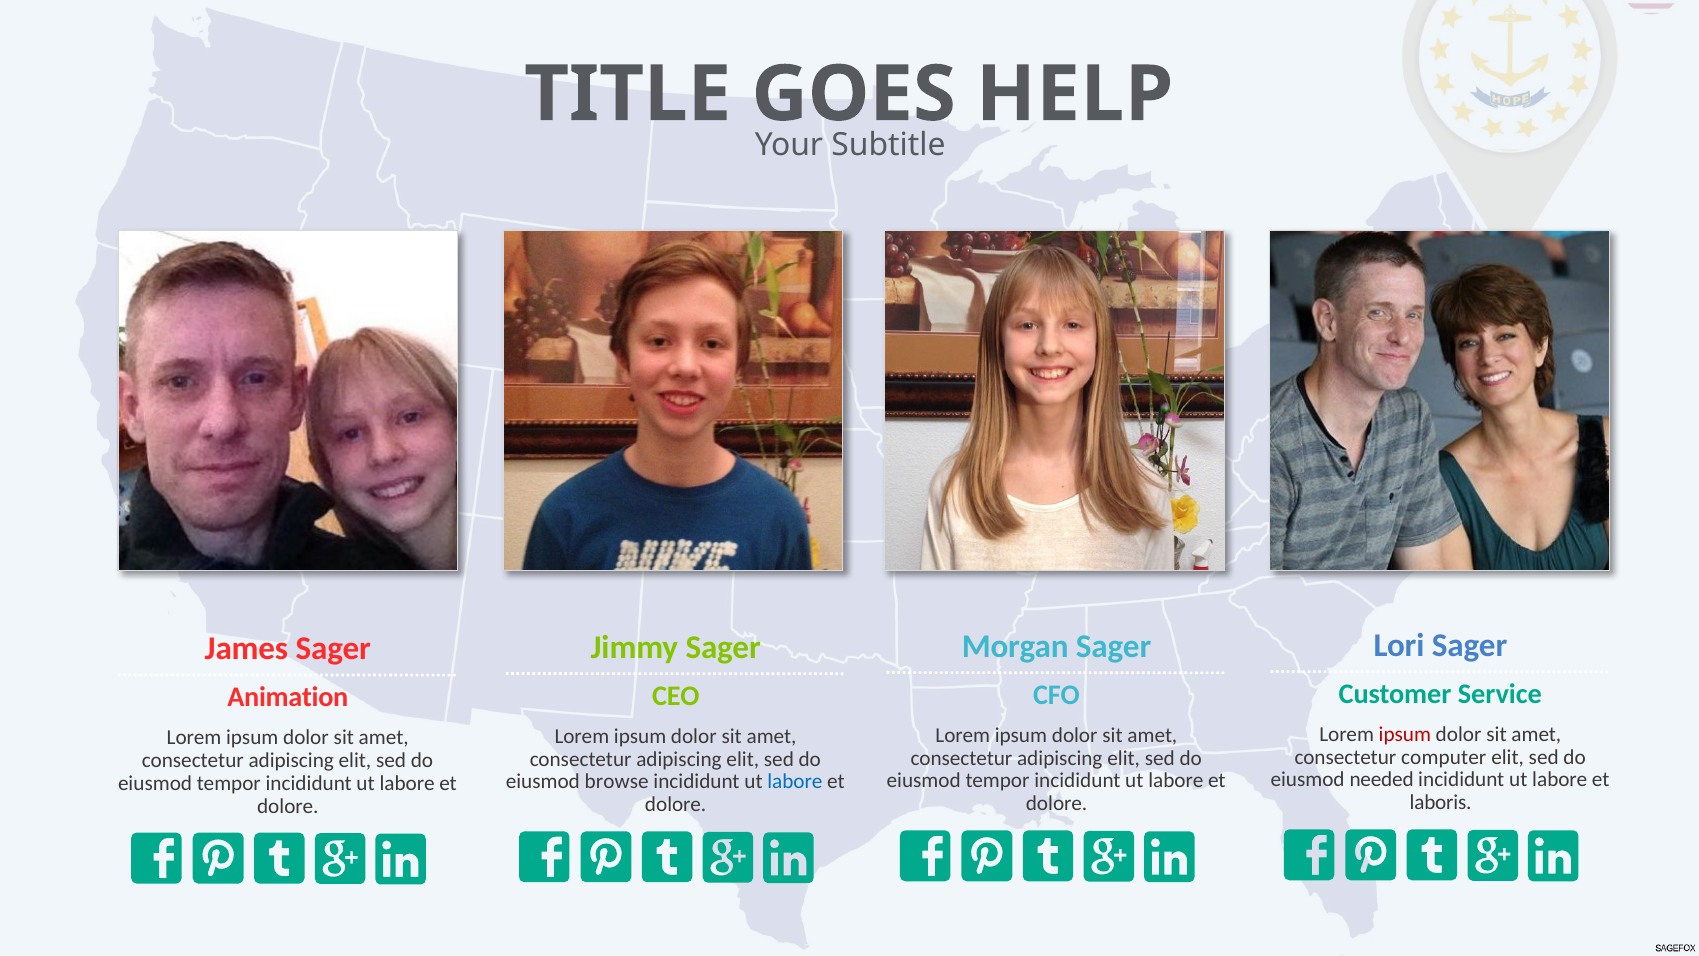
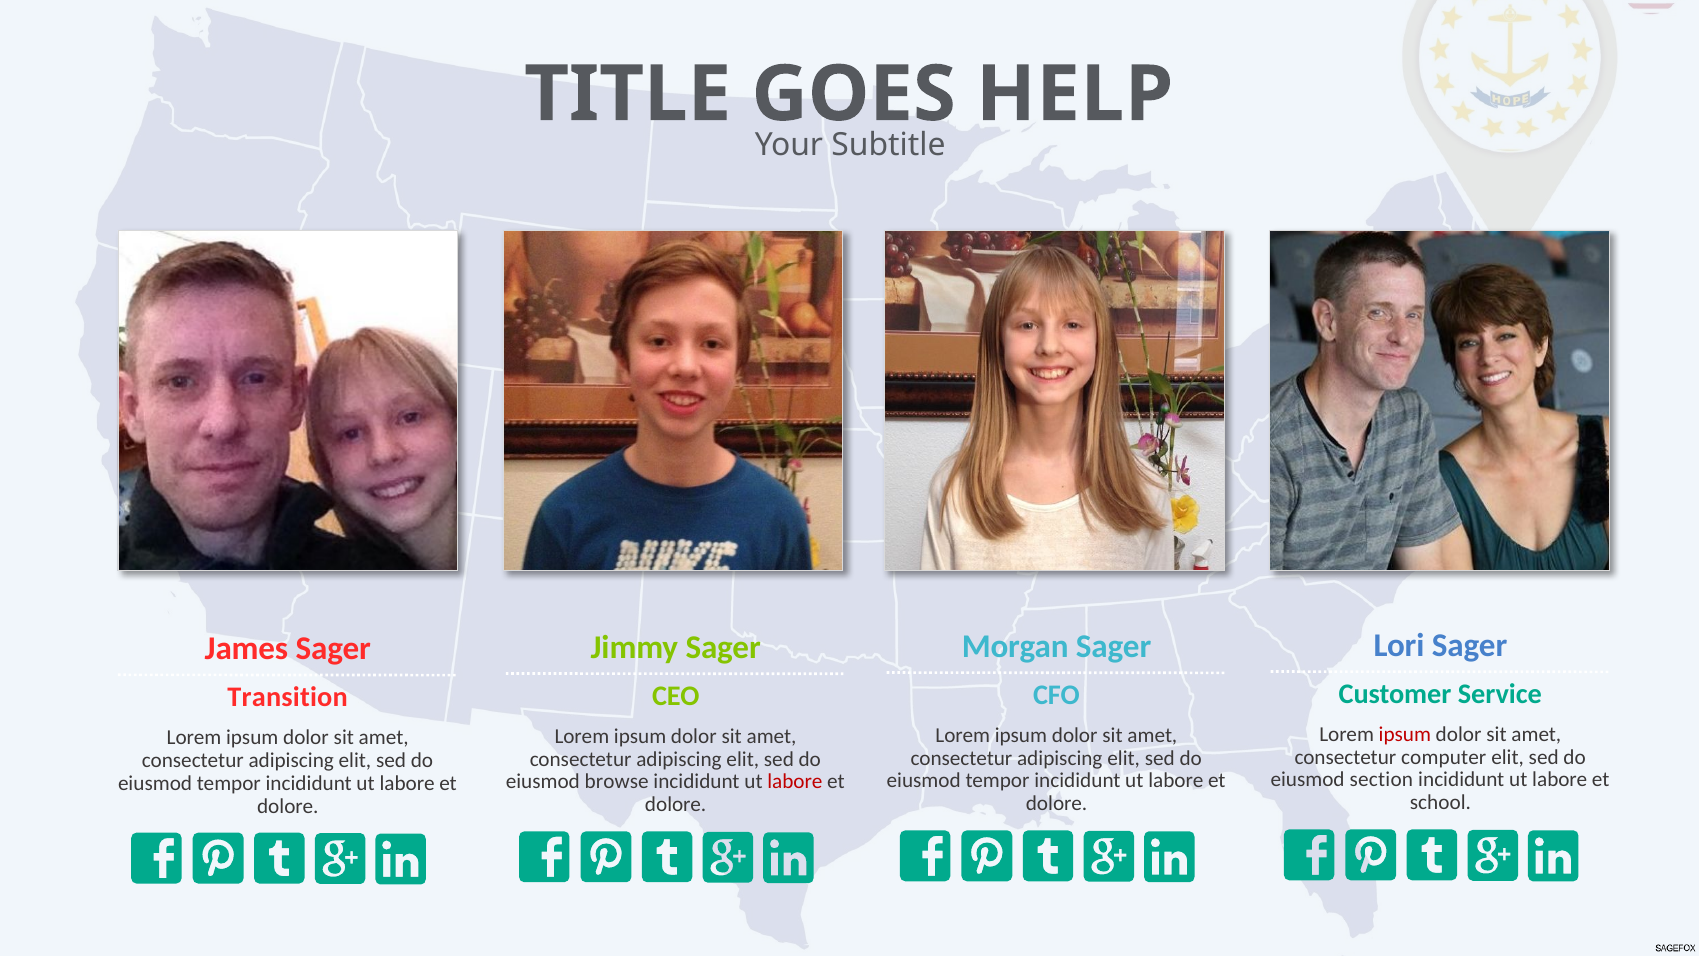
Animation: Animation -> Transition (288, 697)
needed: needed -> section (1381, 780)
labore colour: blue -> red (795, 782)
laboris: laboris -> school (1440, 803)
